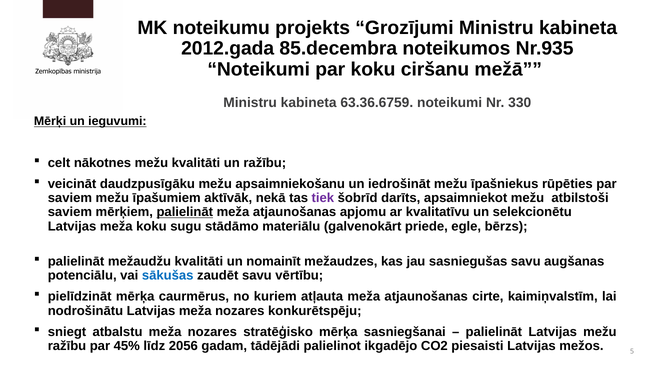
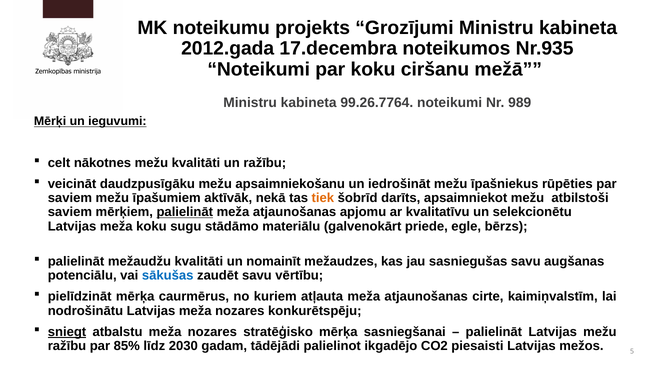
85.decembra: 85.decembra -> 17.decembra (338, 48)
63.36.6759: 63.36.6759 -> 99.26.7764 (377, 103)
330: 330 -> 989 (520, 103)
tiek colour: purple -> orange (323, 198)
sniegt underline: none -> present (67, 332)
45%: 45% -> 85% (127, 346)
2056: 2056 -> 2030 (183, 346)
